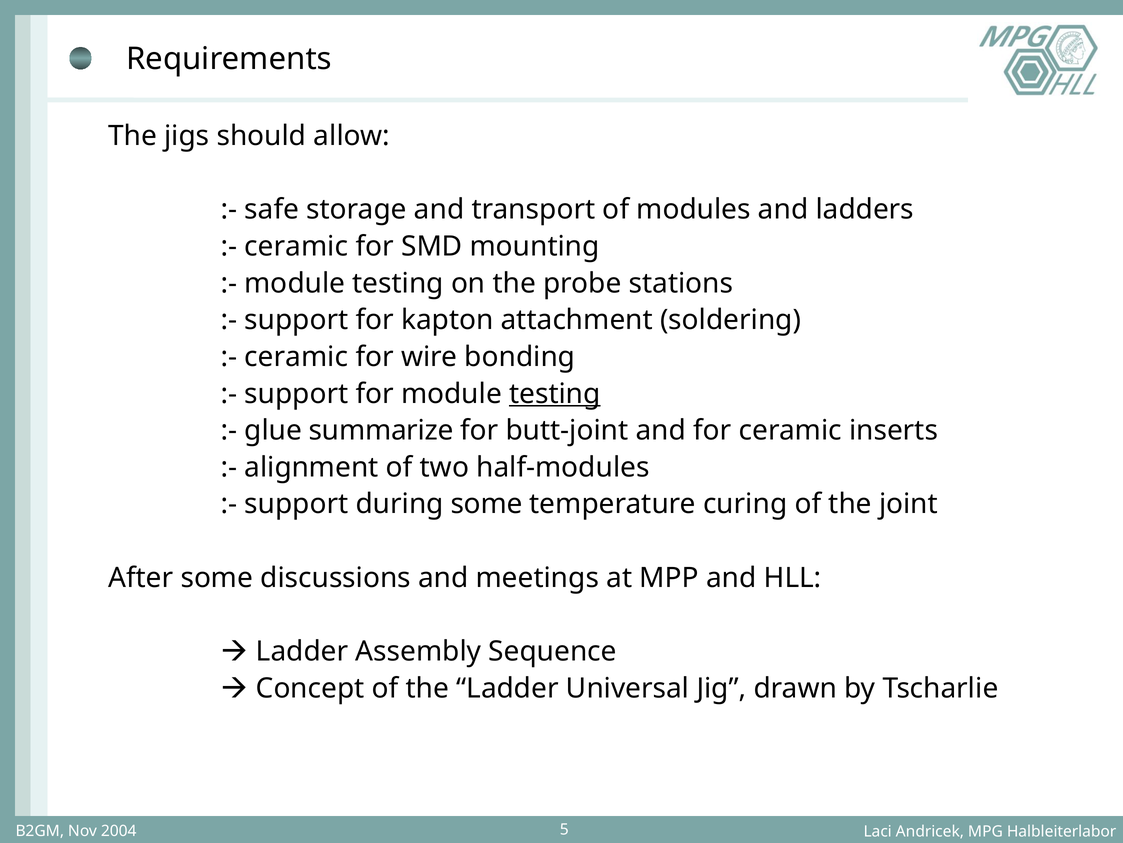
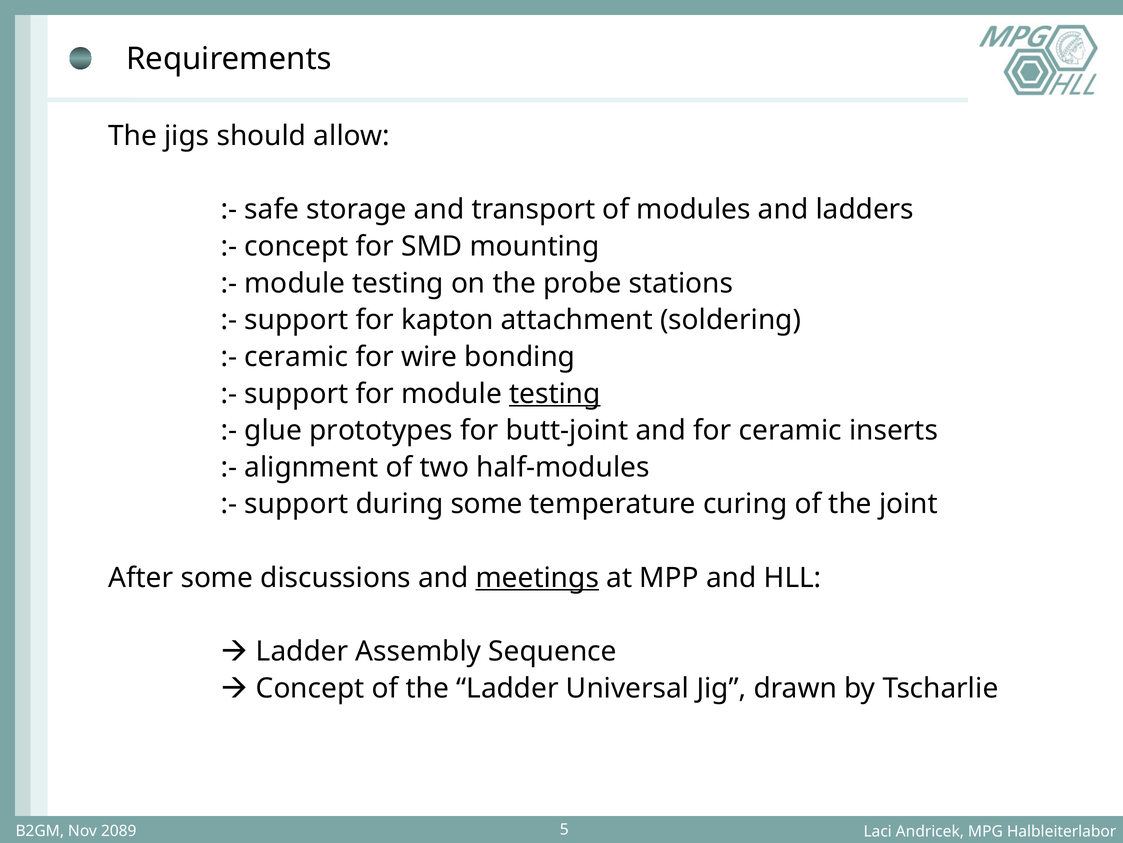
ceramic: ceramic -> concept (296, 246)
summarize: summarize -> prototypes (381, 430)
meetings underline: none -> present (537, 577)
2004: 2004 -> 2089 (119, 830)
